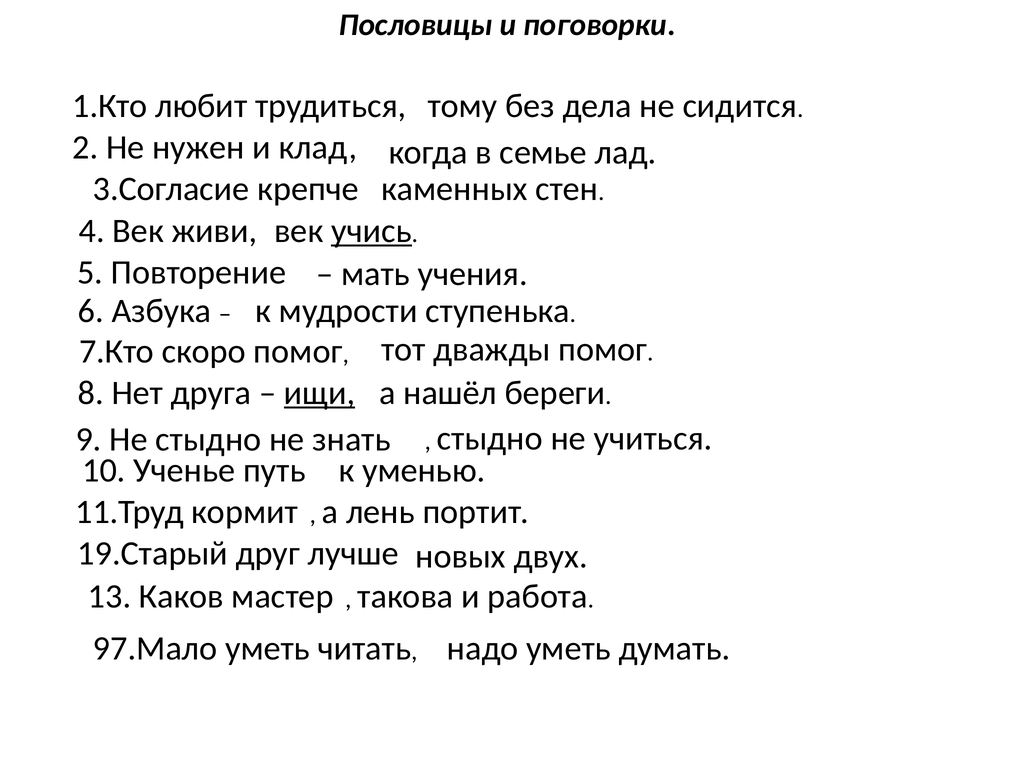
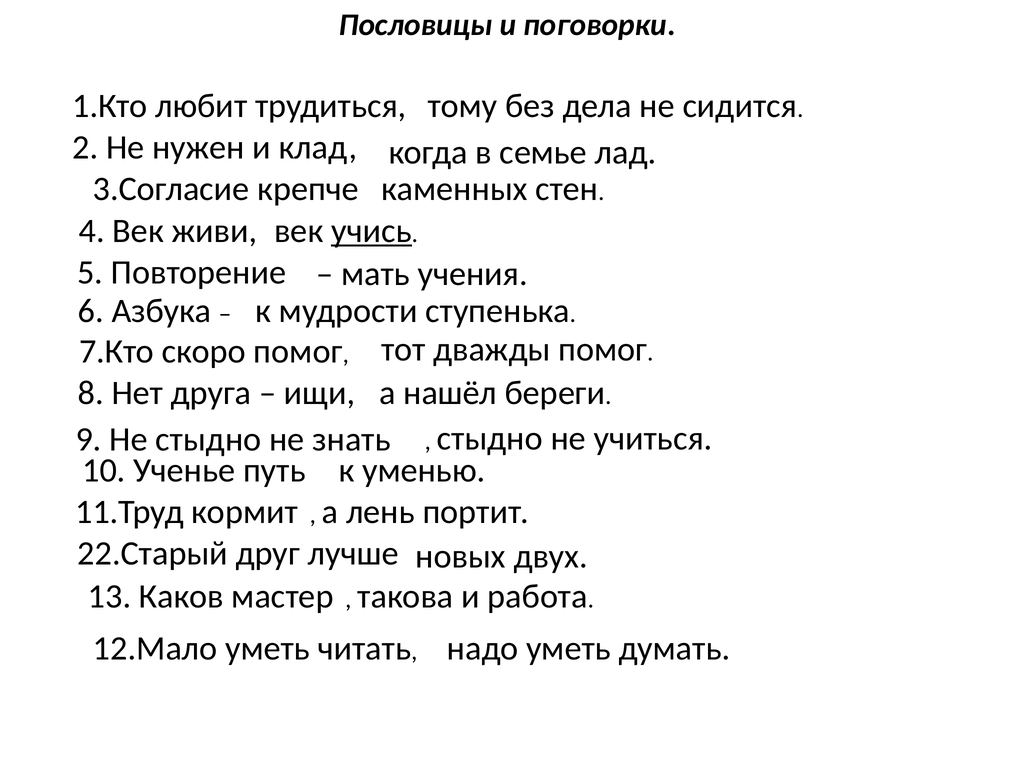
ищи underline: present -> none (320, 393)
19.Старый: 19.Старый -> 22.Старый (153, 554)
97.Мало: 97.Мало -> 12.Мало (155, 648)
